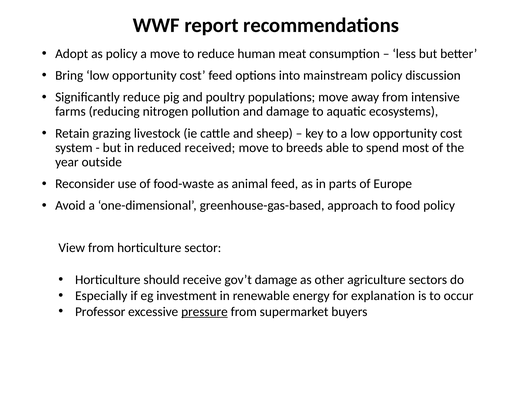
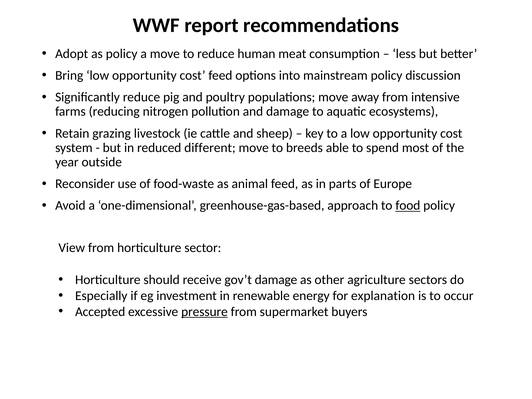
received: received -> different (210, 148)
food underline: none -> present (408, 206)
Professor: Professor -> Accepted (100, 312)
